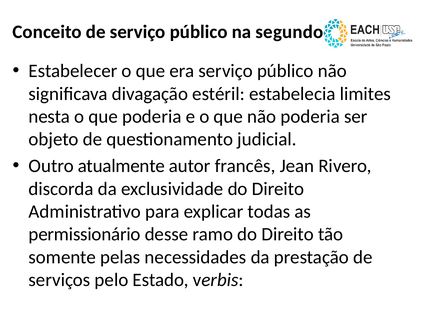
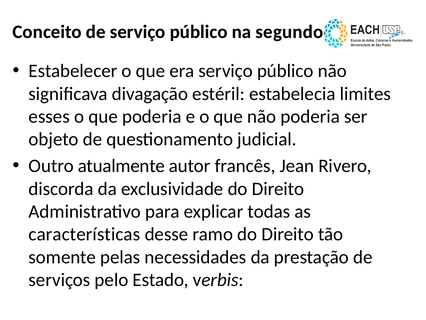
nesta: nesta -> esses (49, 116)
permissionário: permissionário -> características (84, 234)
